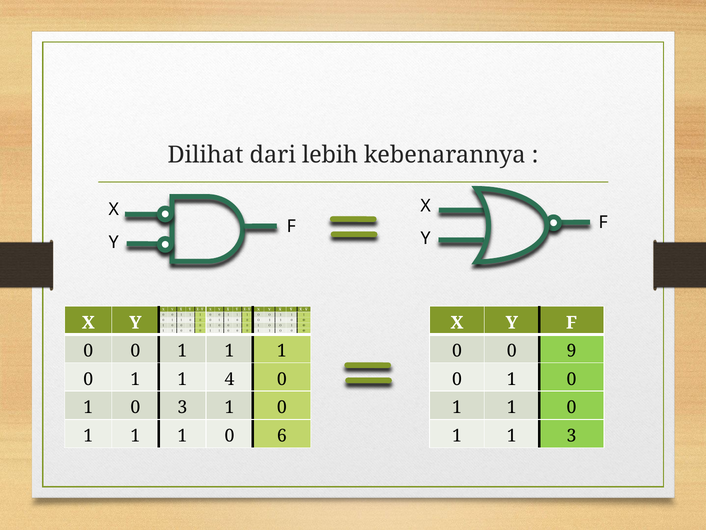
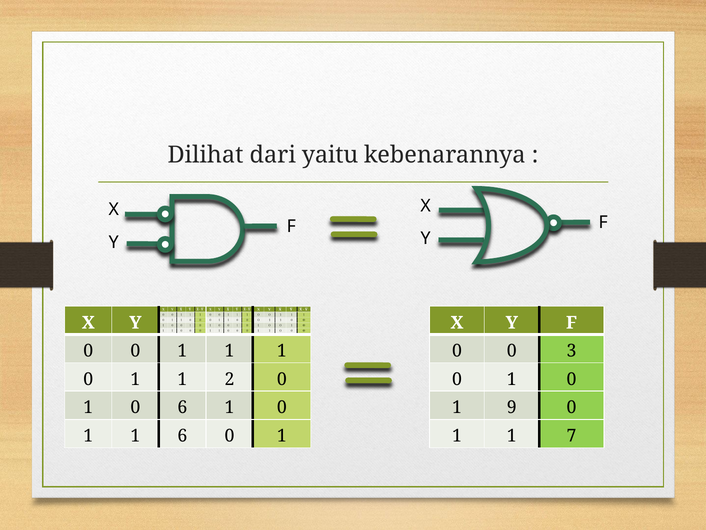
lebih: lebih -> yaitu (330, 155)
9: 9 -> 3 (572, 351)
4: 4 -> 2 (229, 379)
0 3: 3 -> 6 (182, 407)
1: 1 -> 9 (512, 407)
1: 1 -> 6 (182, 436)
6: 6 -> 1 (282, 436)
1 3: 3 -> 7 (572, 436)
